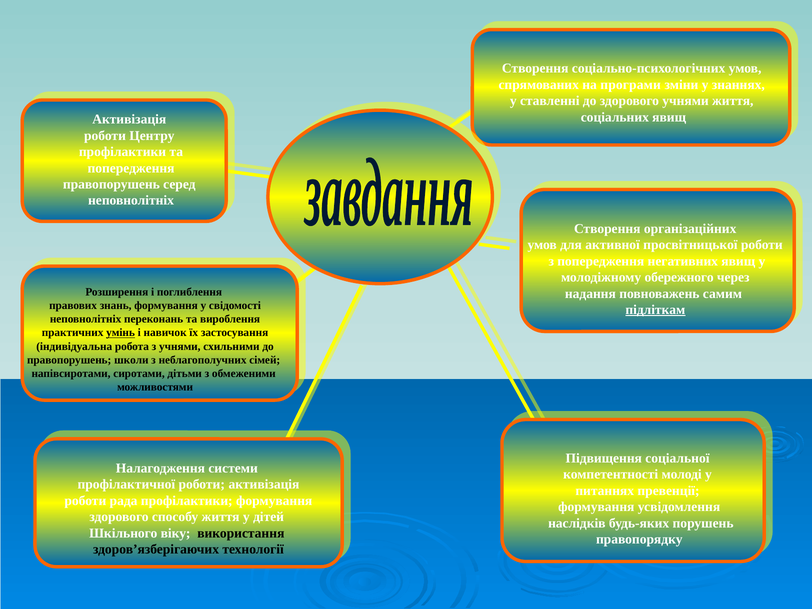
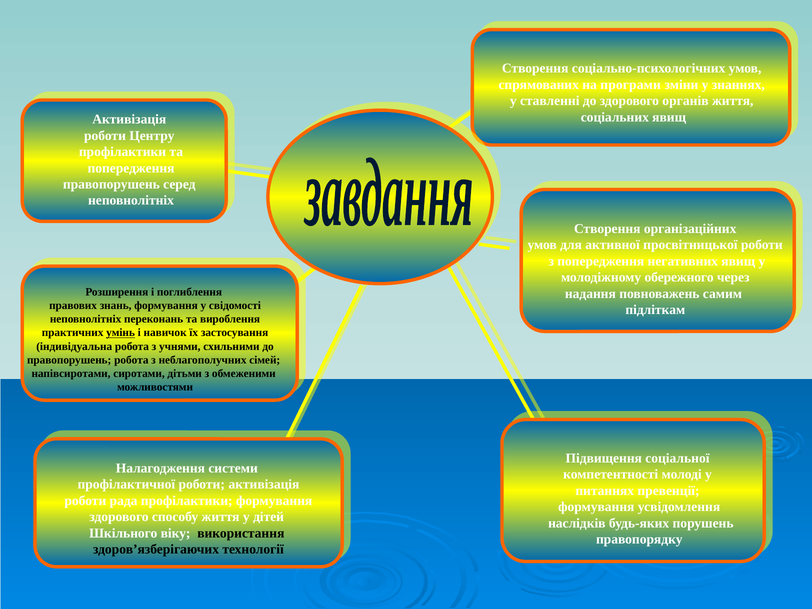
здорового учнями: учнями -> органів (686, 101)
підліткам underline: present -> none (655, 310)
правопорушень школи: школи -> робота (131, 360)
